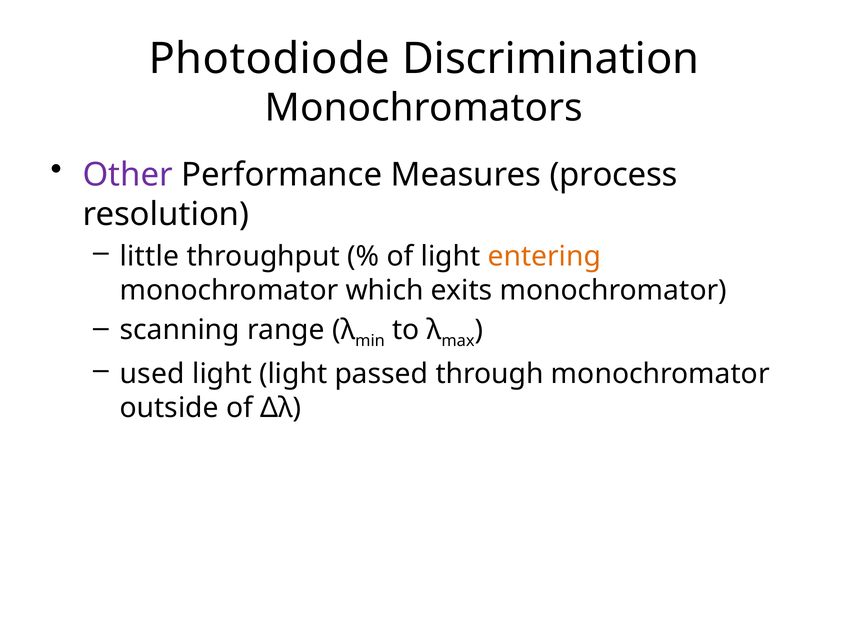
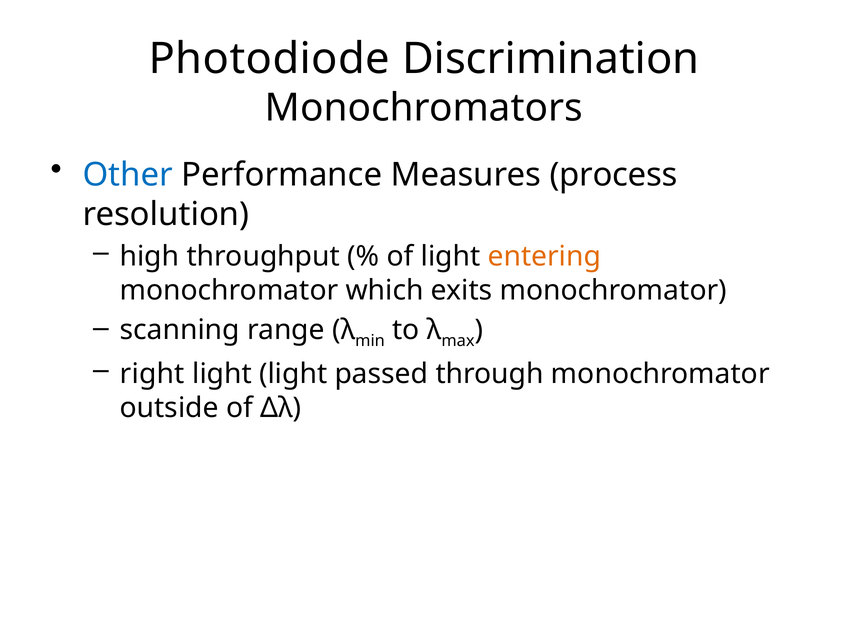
Other colour: purple -> blue (128, 175)
little: little -> high (150, 256)
used: used -> right (152, 374)
